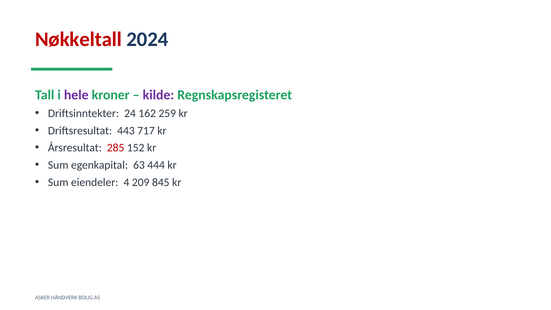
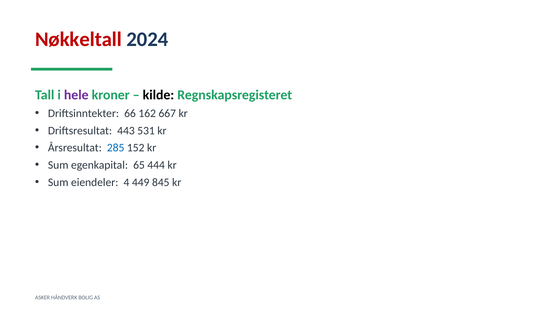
kilde colour: purple -> black (158, 95)
24: 24 -> 66 (130, 113)
259: 259 -> 667 (167, 113)
717: 717 -> 531 (146, 131)
285 colour: red -> blue (116, 148)
63: 63 -> 65 (139, 165)
209: 209 -> 449 (141, 182)
